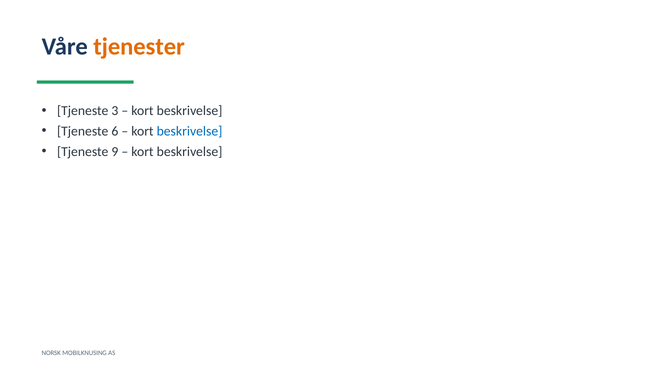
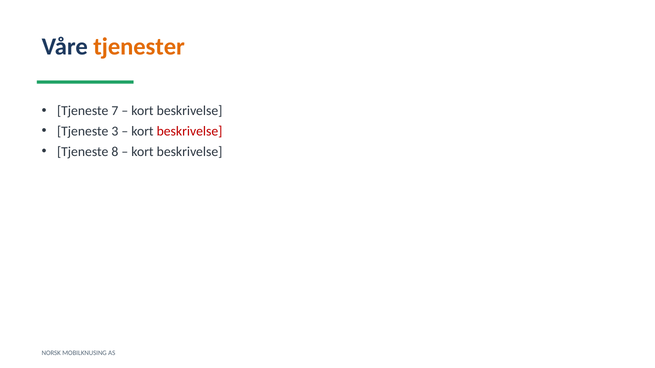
3: 3 -> 7 (115, 111)
6: 6 -> 3 (115, 131)
beskrivelse colour: blue -> red (190, 131)
9: 9 -> 8 (115, 152)
